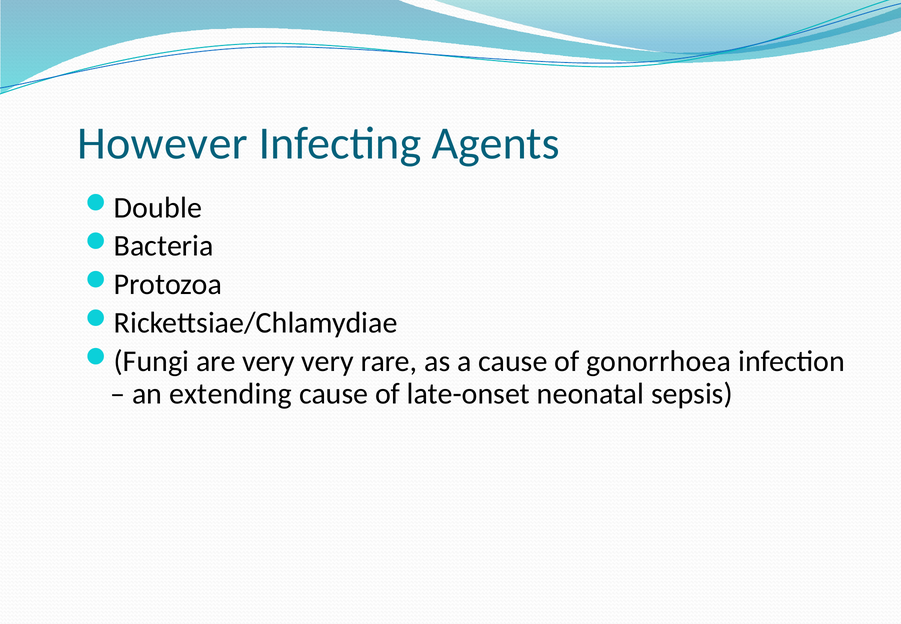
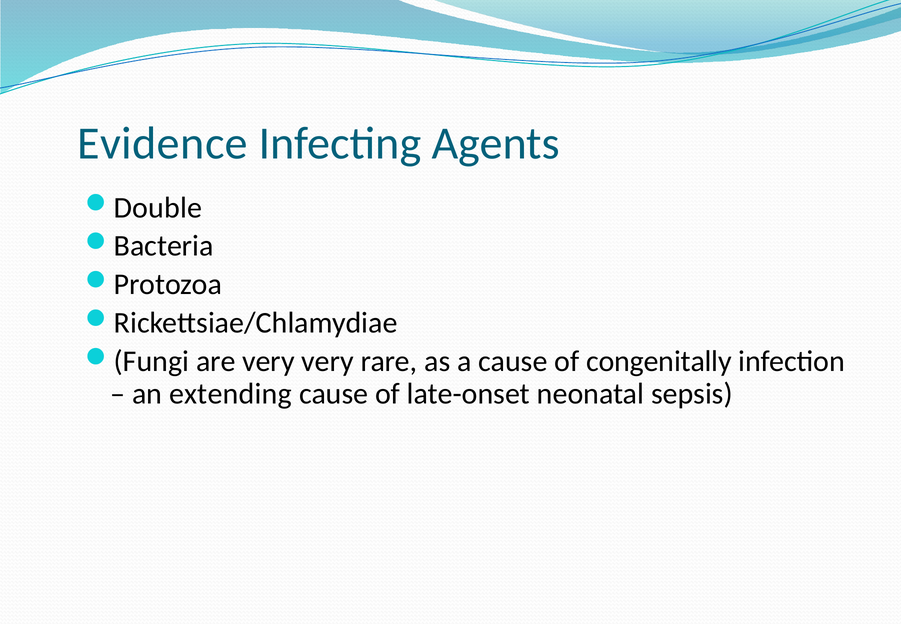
However: However -> Evidence (163, 143)
gonorrhoea: gonorrhoea -> congenitally (659, 361)
